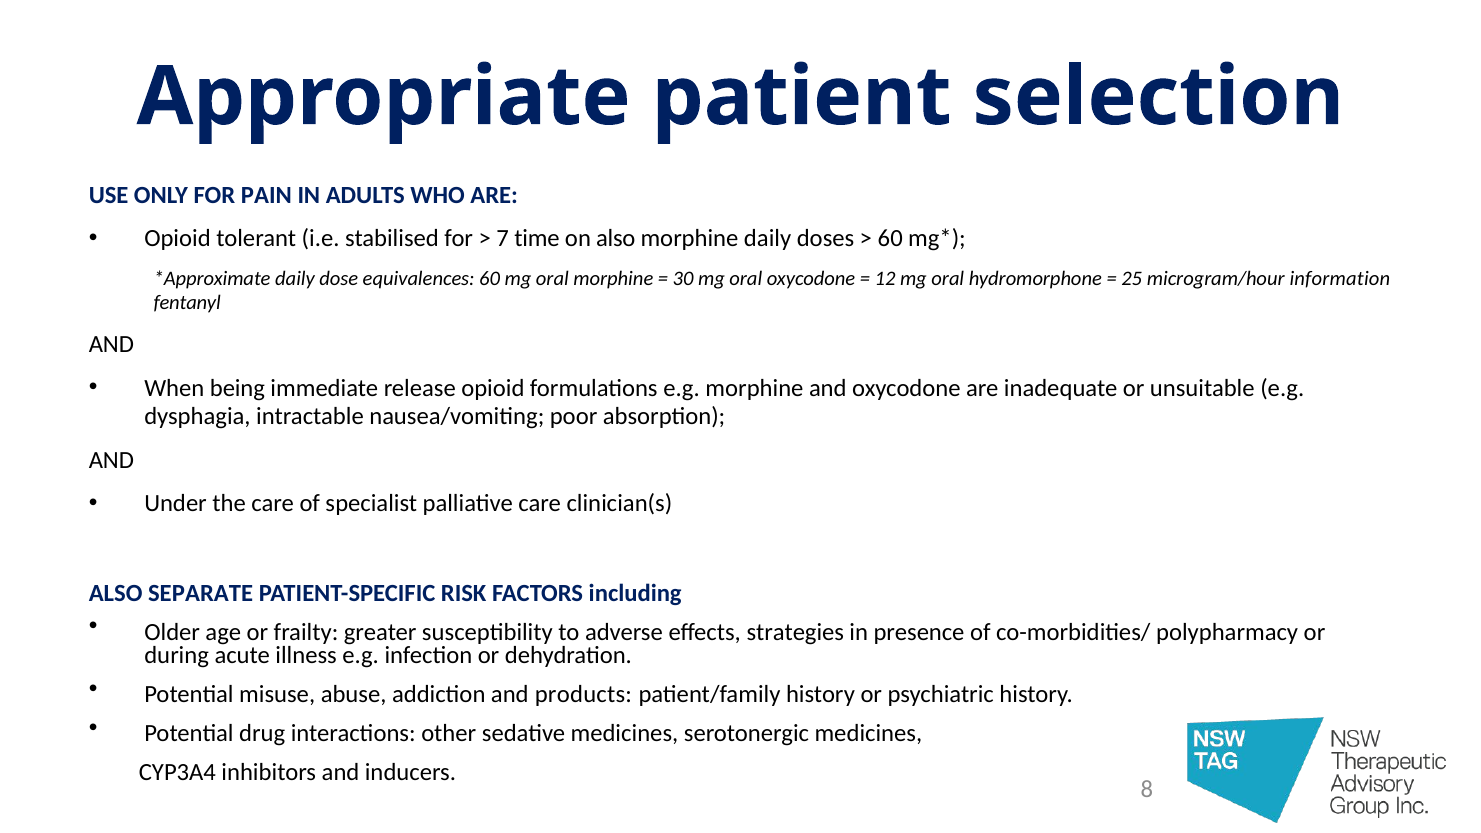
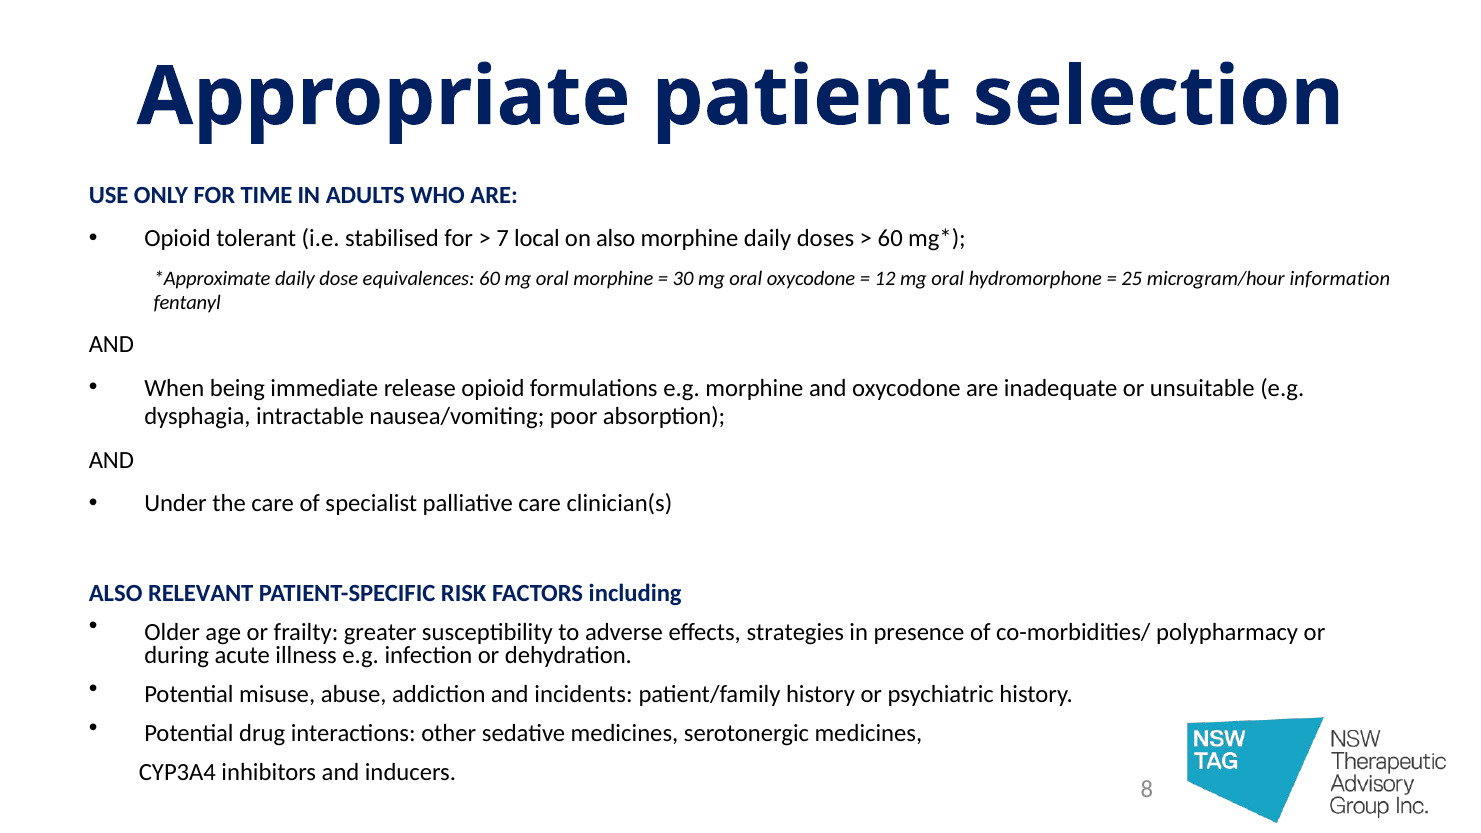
PAIN: PAIN -> TIME (267, 195)
time: time -> local (537, 239)
SEPARATE: SEPARATE -> RELEVANT (201, 593)
products: products -> incidents (584, 695)
